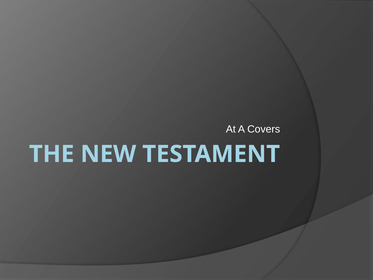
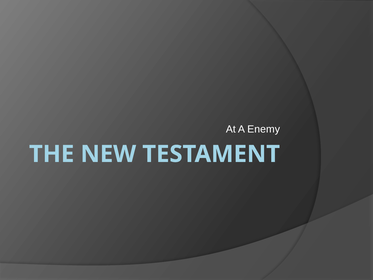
Covers: Covers -> Enemy (264, 129)
